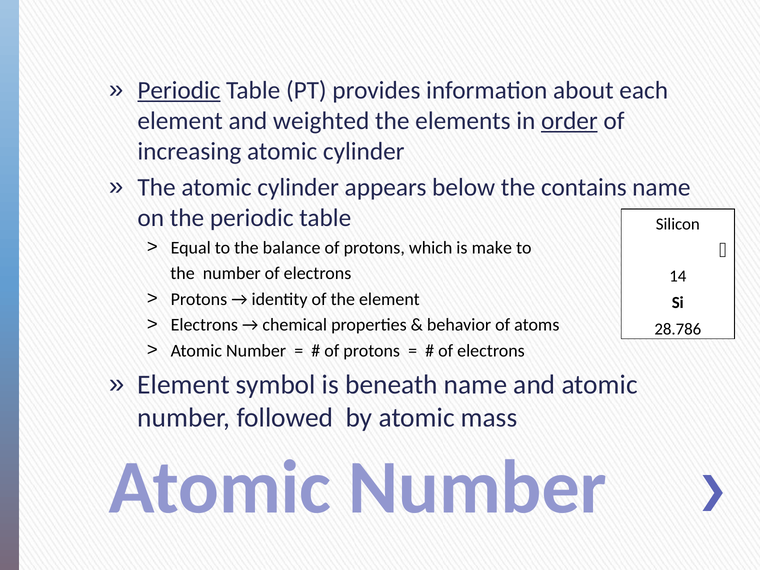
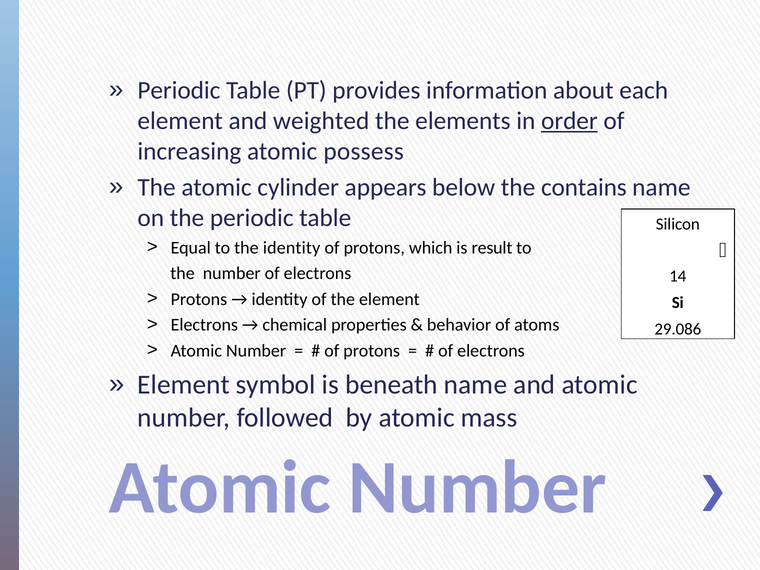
Periodic underline: present -> none (179, 90)
increasing atomic cylinder: cylinder -> possess (364, 151)
the balance: balance -> identity (292, 248)
make: make -> result (492, 248)
28.786: 28.786 -> 29.086 (678, 329)
